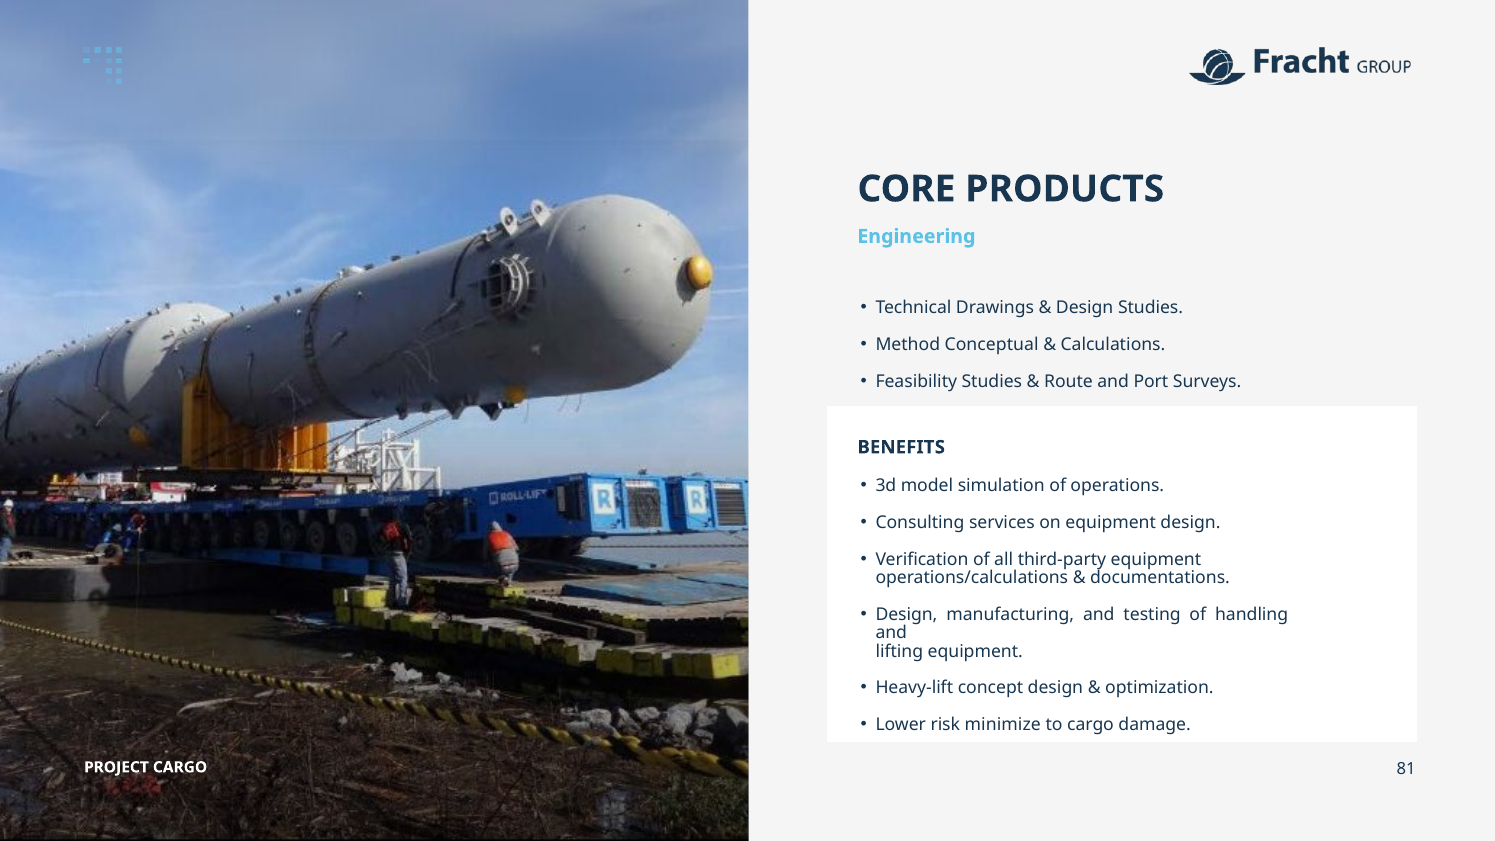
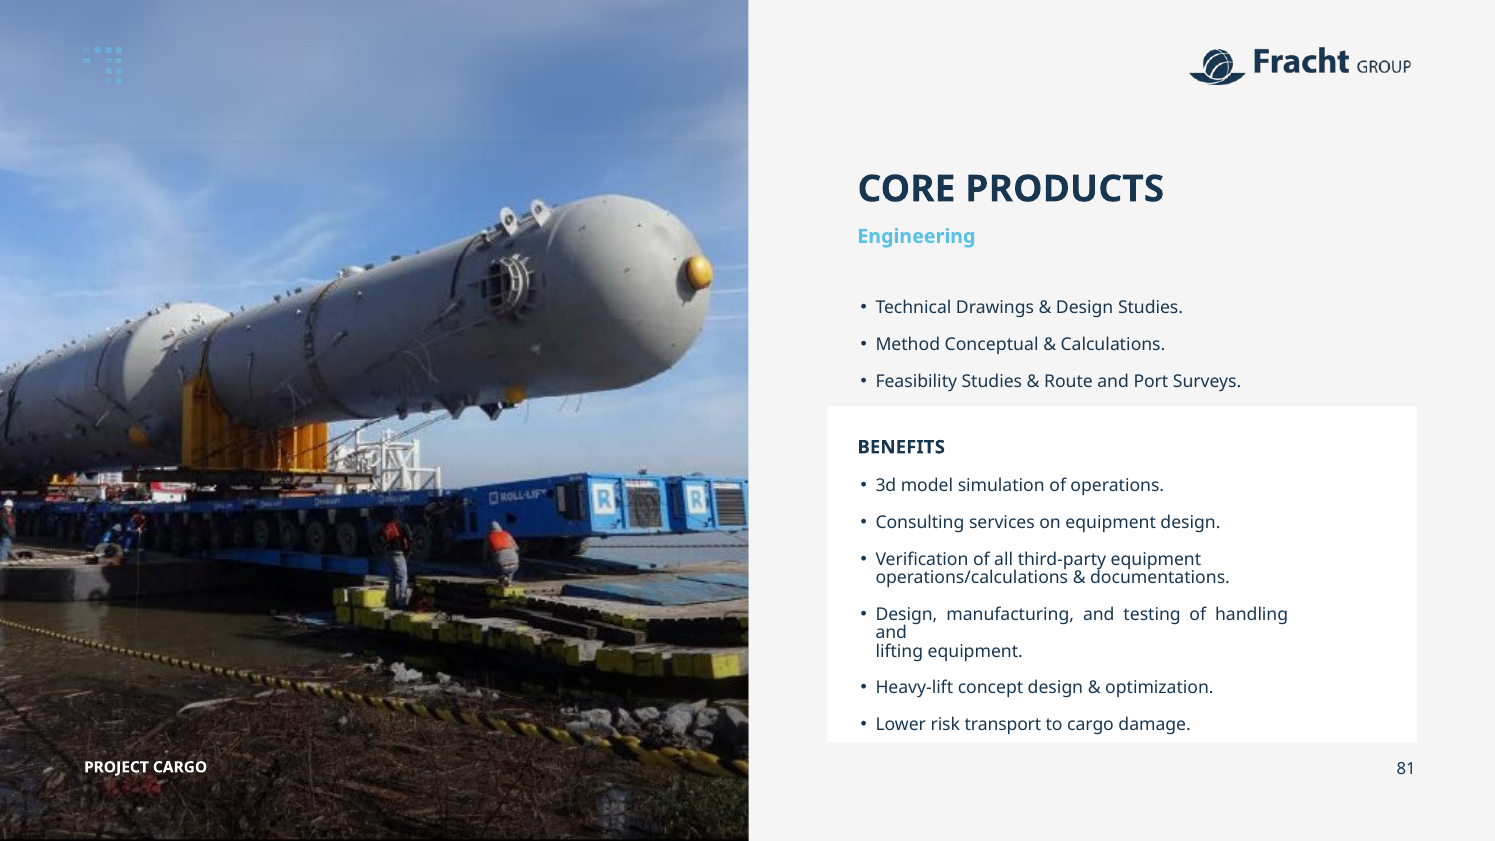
minimize: minimize -> transport (1003, 725)
